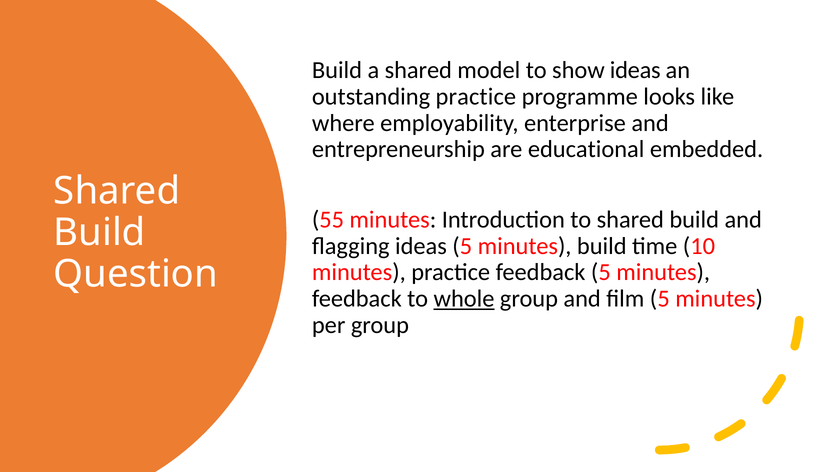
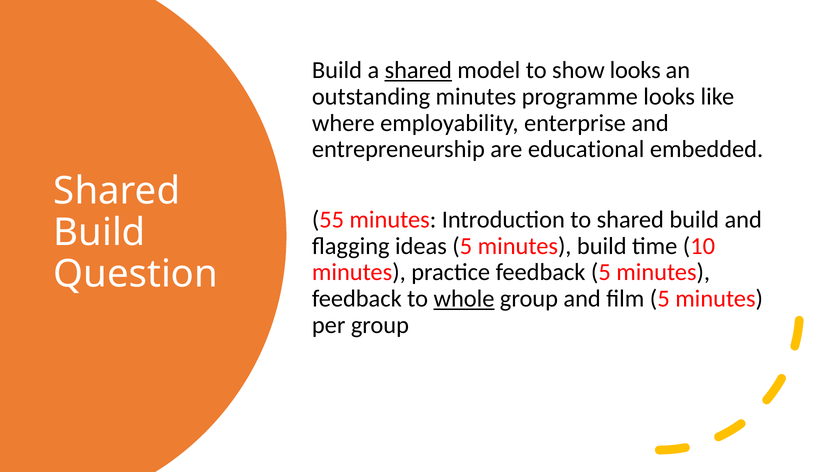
shared underline: none -> present (418, 70)
show ideas: ideas -> looks (635, 70)
outstanding practice: practice -> minutes (476, 96)
